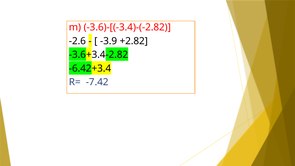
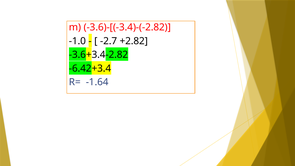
-2.6: -2.6 -> -1.0 (77, 41)
-3.9: -3.9 -> -2.7 (109, 41)
-7.42: -7.42 -> -1.64 (97, 82)
